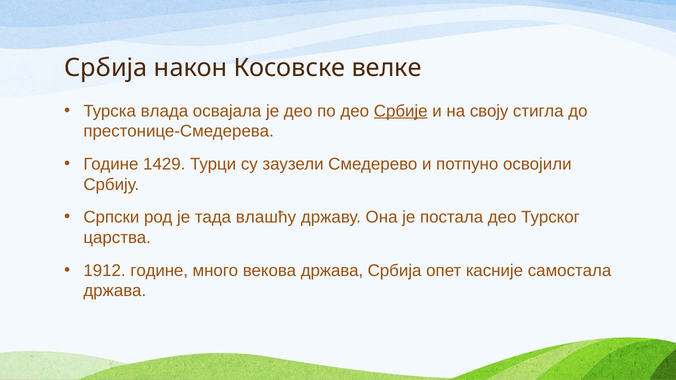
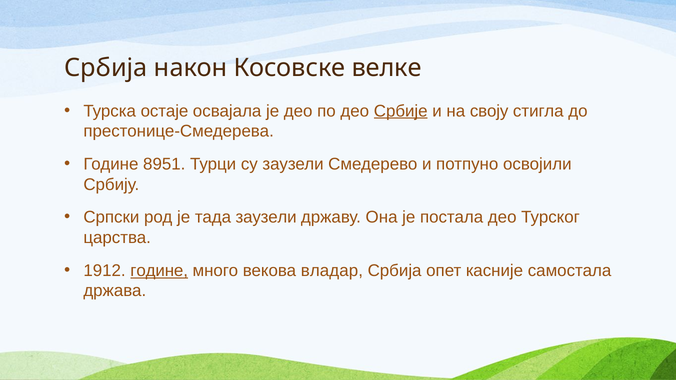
влада: влада -> остаје (164, 111)
1429: 1429 -> 8951 (164, 164)
тада влашћу: влашћу -> заузели (266, 217)
године underline: none -> present (159, 271)
векова држава: држава -> владар (332, 271)
